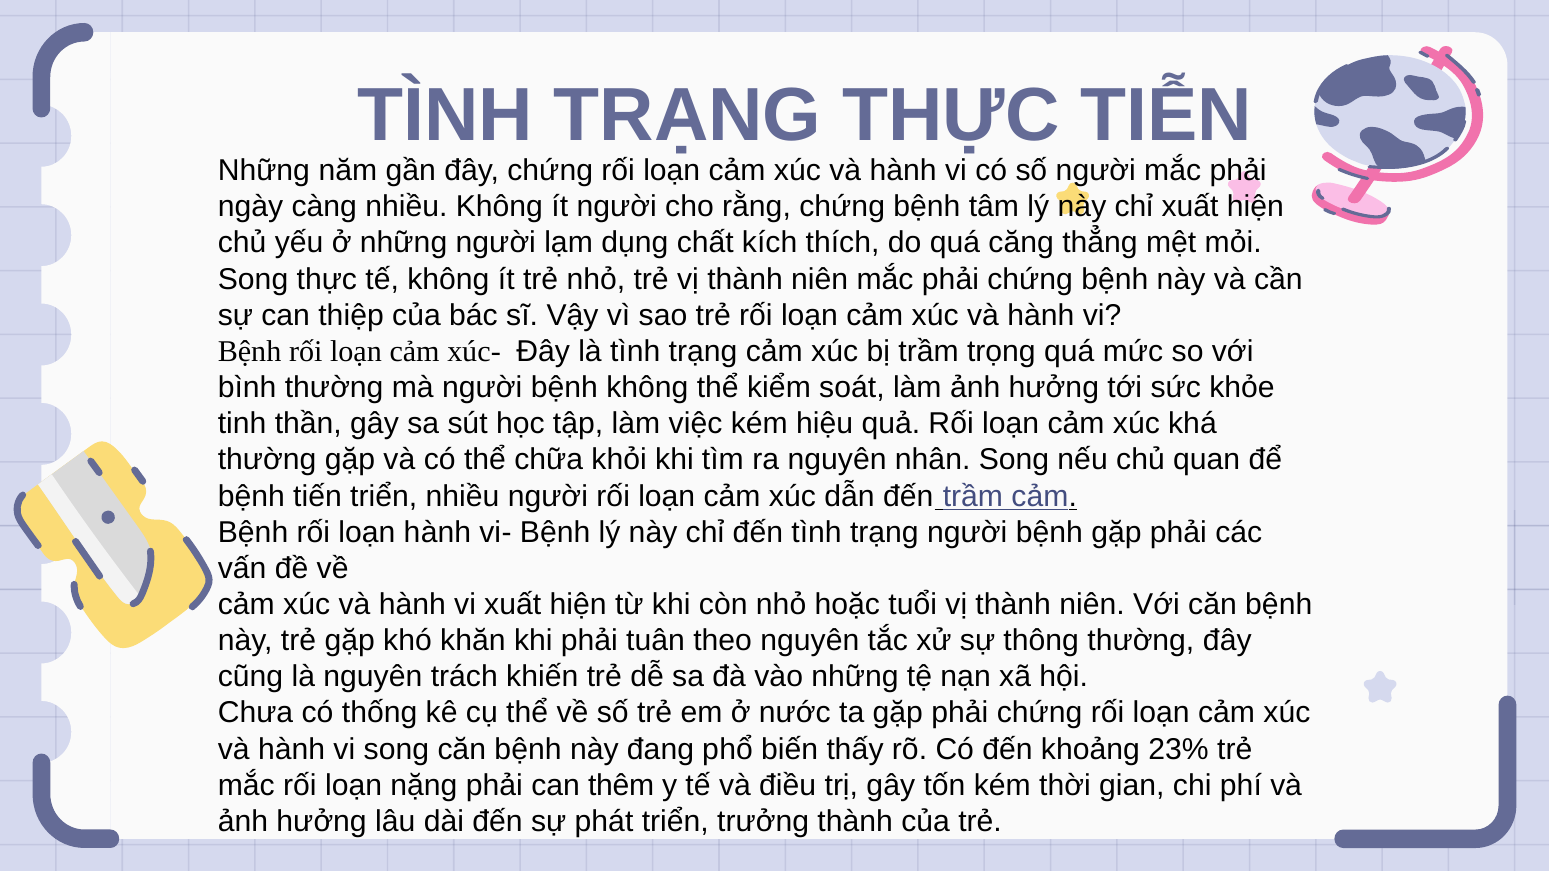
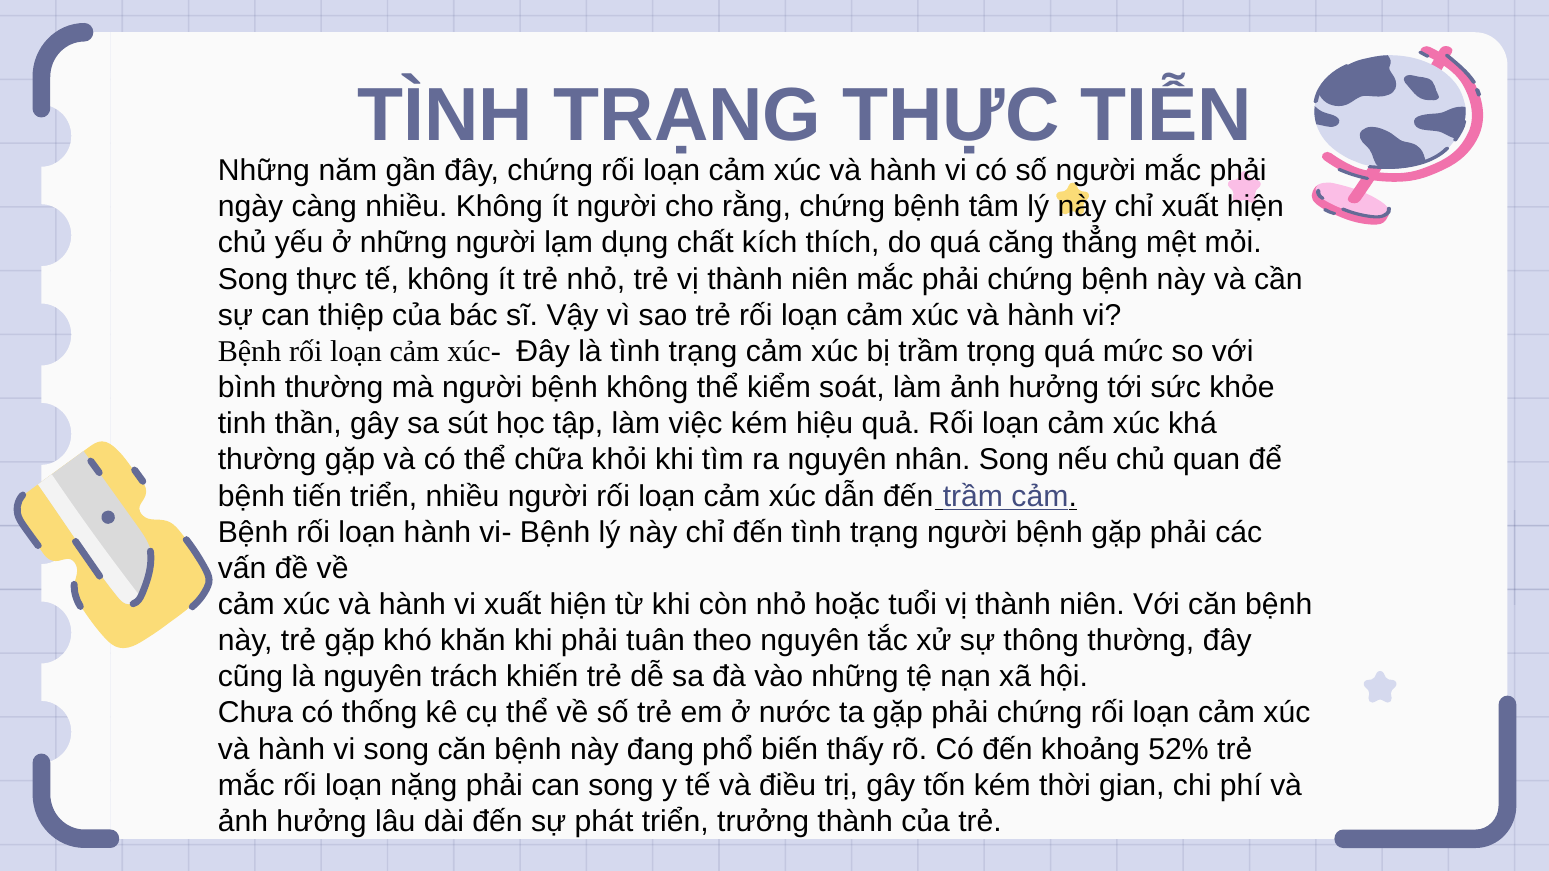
23%: 23% -> 52% (1179, 749)
can thêm: thêm -> song (621, 786)
